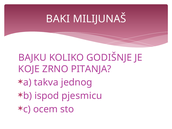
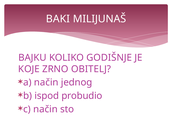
PITANJA: PITANJA -> OBITELJ (91, 69)
a takva: takva -> način (46, 82)
pjesmicu: pjesmicu -> probudio (82, 96)
c ocem: ocem -> način (45, 109)
